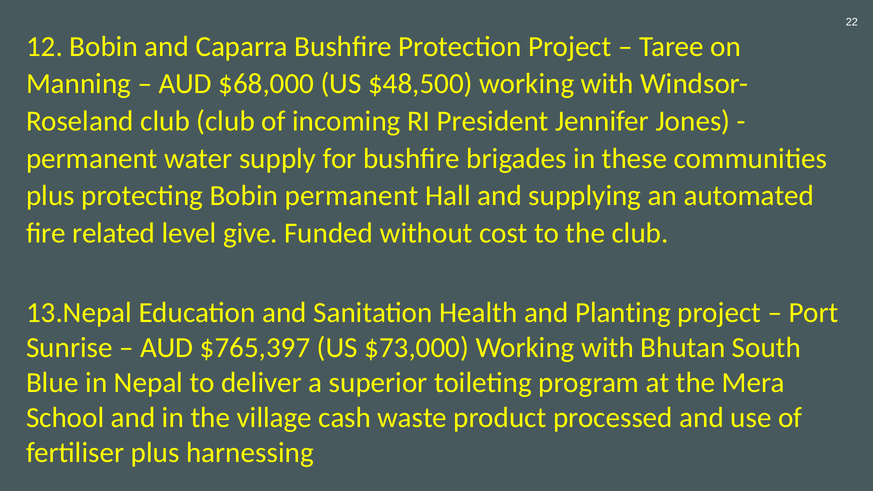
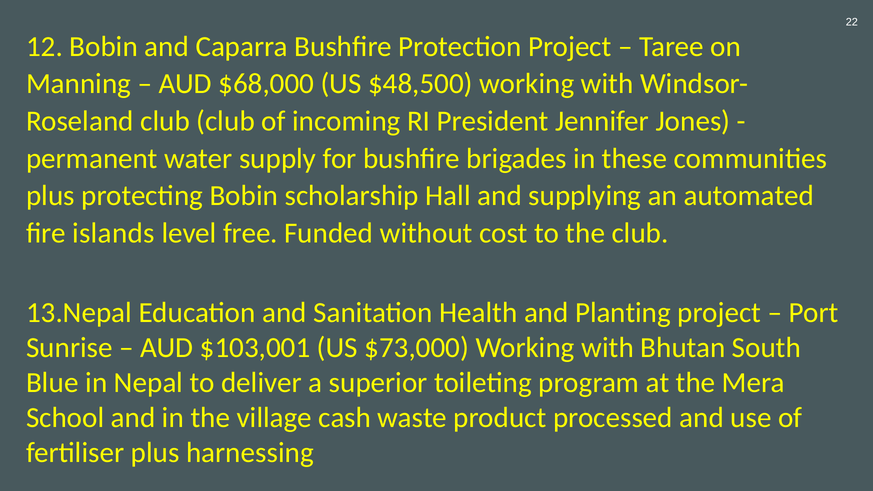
Bobin permanent: permanent -> scholarship (352, 196)
related: related -> islands (113, 233)
give: give -> free (250, 233)
$765,397: $765,397 -> $103,001 (255, 348)
